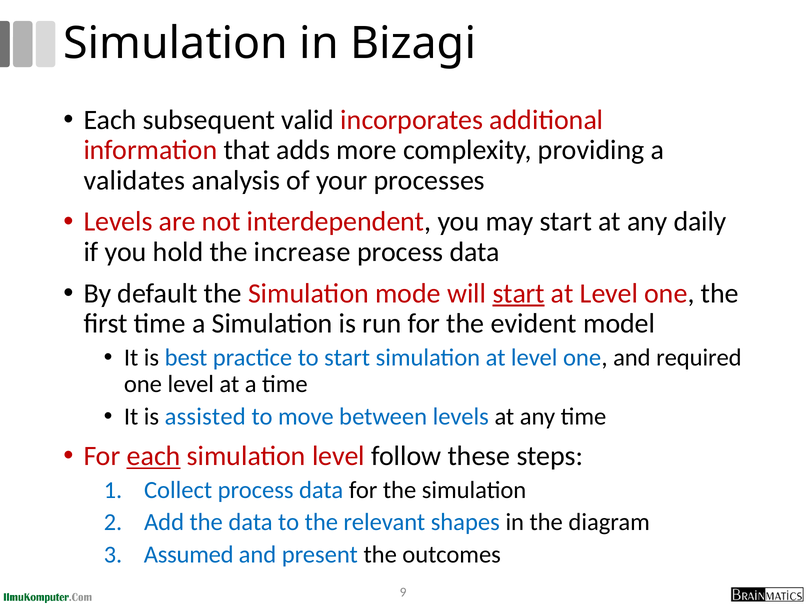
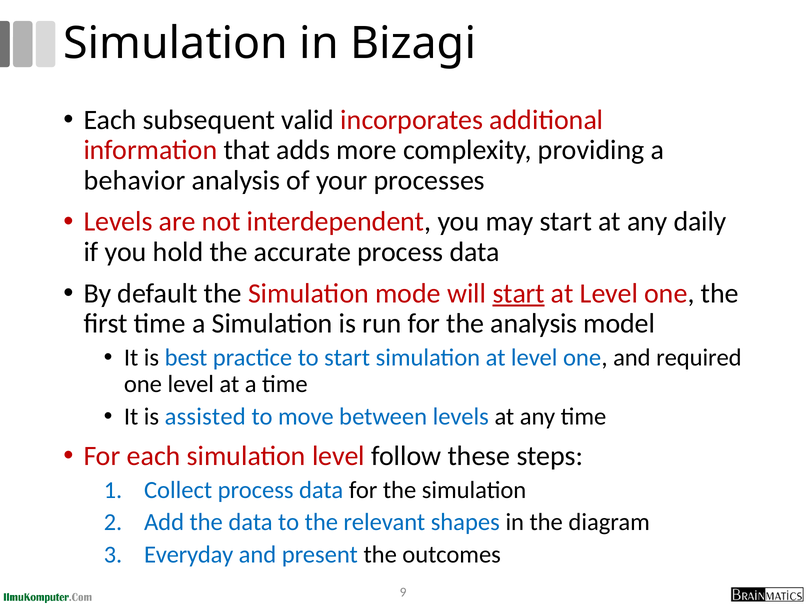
validates: validates -> behavior (134, 180)
increase: increase -> accurate (302, 252)
the evident: evident -> analysis (534, 323)
each underline: present -> none (154, 456)
Assumed: Assumed -> Everyday (189, 554)
